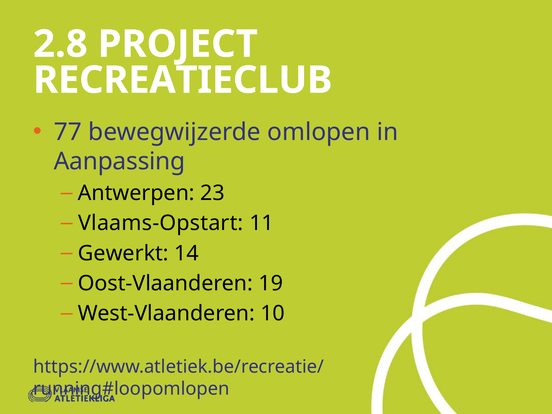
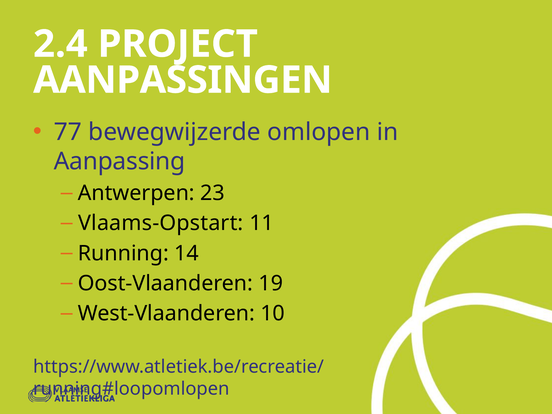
2.8: 2.8 -> 2.4 (60, 44)
RECREATIECLUB: RECREATIECLUB -> AANPASSINGEN (183, 80)
Gewerkt: Gewerkt -> Running (123, 253)
